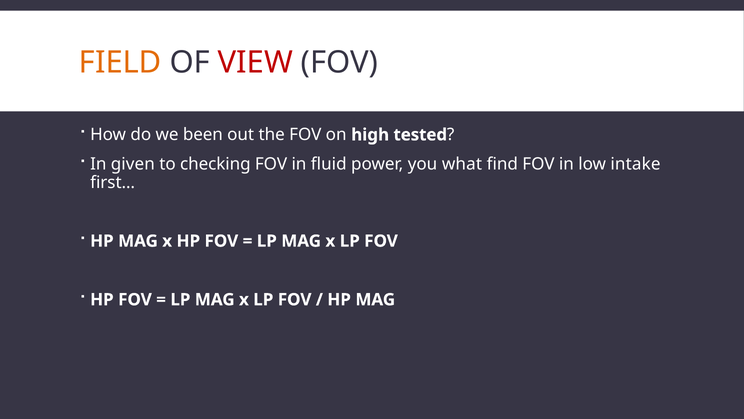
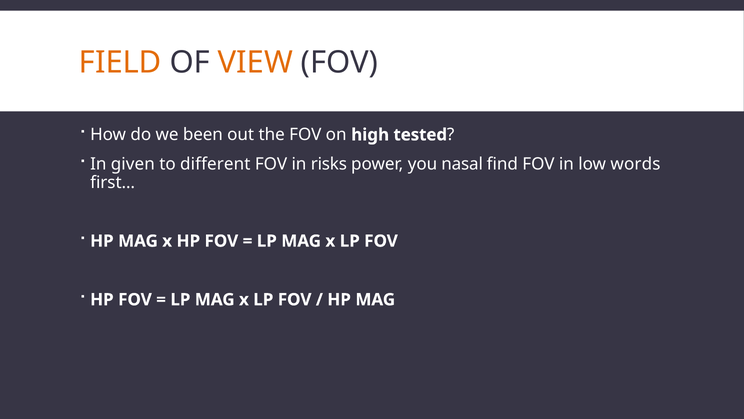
VIEW colour: red -> orange (255, 63)
checking: checking -> different (215, 164)
fluid: fluid -> risks (329, 164)
what: what -> nasal (462, 164)
intake: intake -> words (635, 164)
